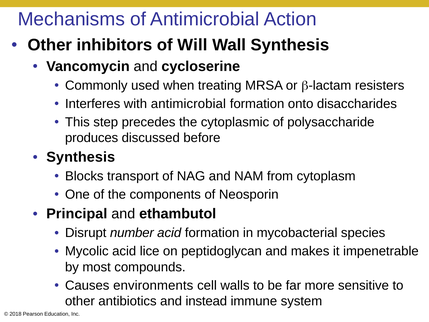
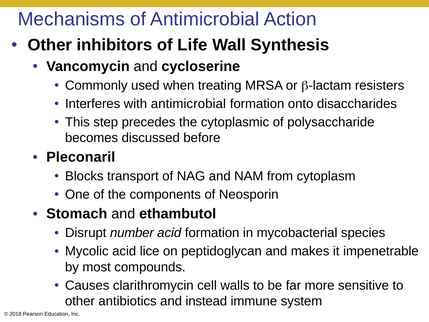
Will: Will -> Life (192, 45)
produces: produces -> becomes (92, 138)
Synthesis: Synthesis -> Pleconaril (81, 157)
Principal: Principal -> Stomach (77, 214)
environments: environments -> clarithromycin (153, 285)
